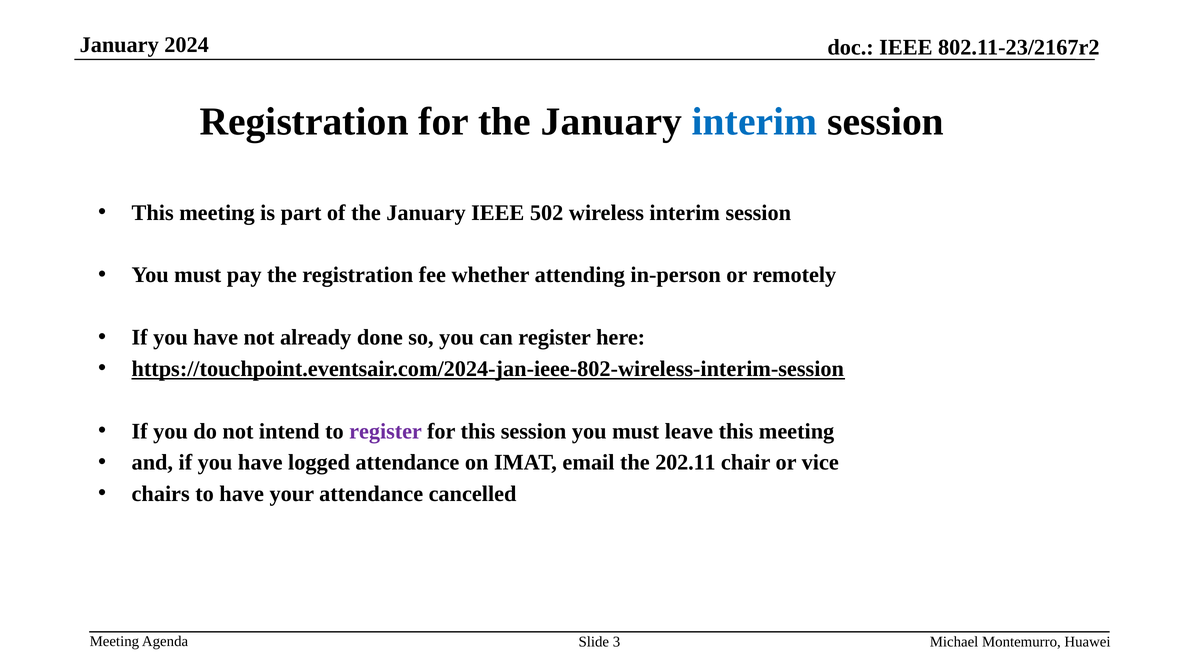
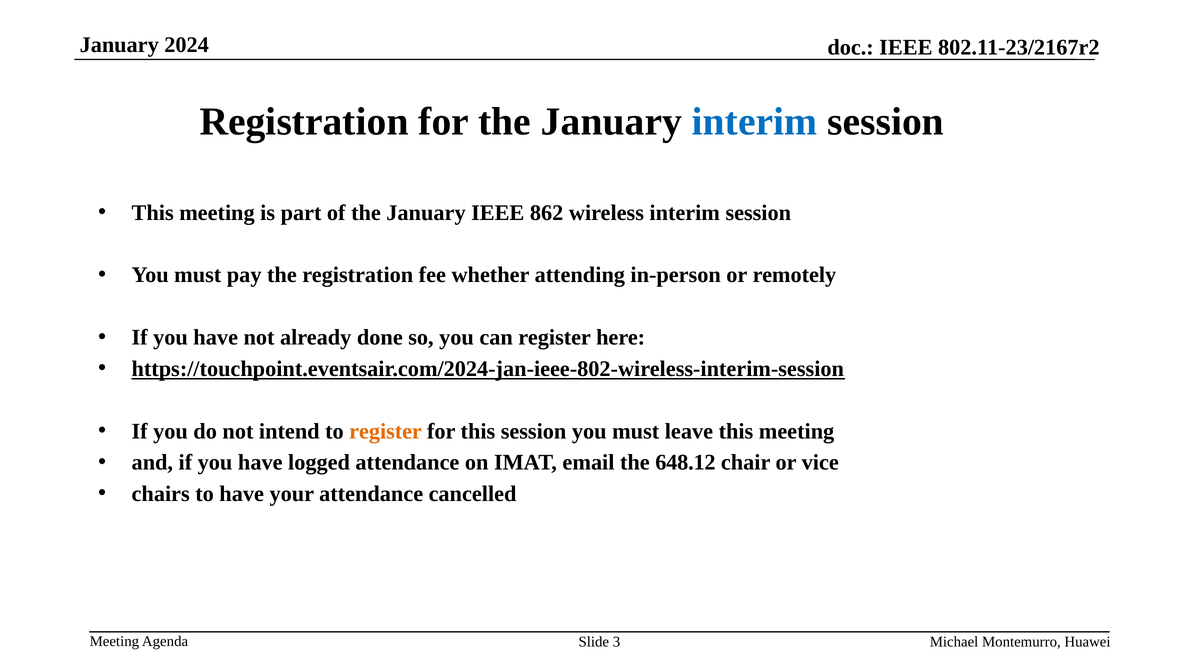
502: 502 -> 862 (547, 213)
register colour: purple -> orange (386, 431)
202.11: 202.11 -> 648.12 (685, 462)
